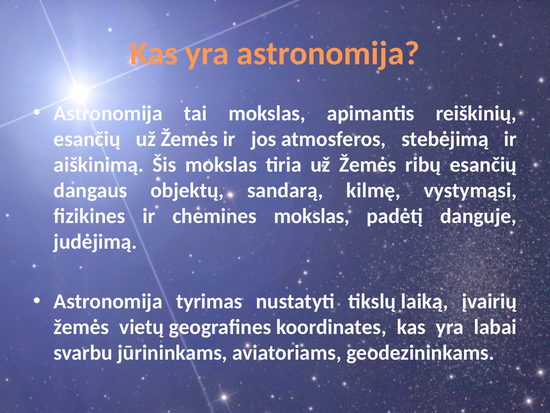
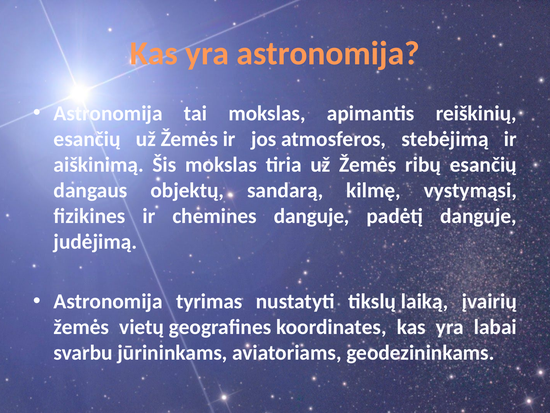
chemines mokslas: mokslas -> danguje (312, 216)
